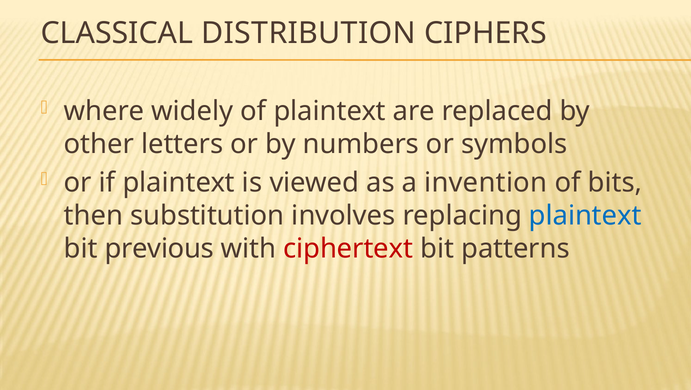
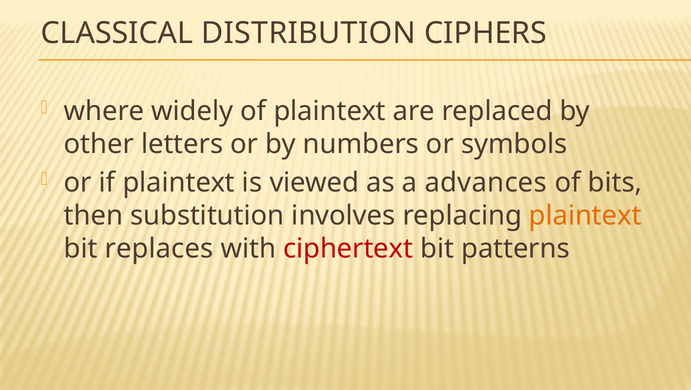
invention: invention -> advances (486, 182)
plaintext colour: blue -> orange (585, 215)
previous: previous -> replaces (159, 248)
